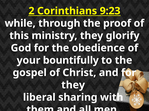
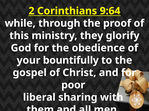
9:23: 9:23 -> 9:64 (110, 11)
they: they -> poor (73, 86)
